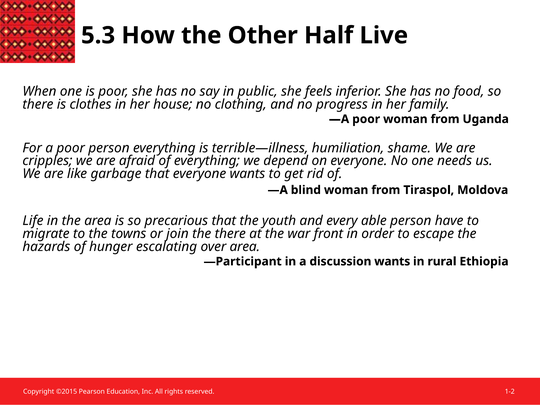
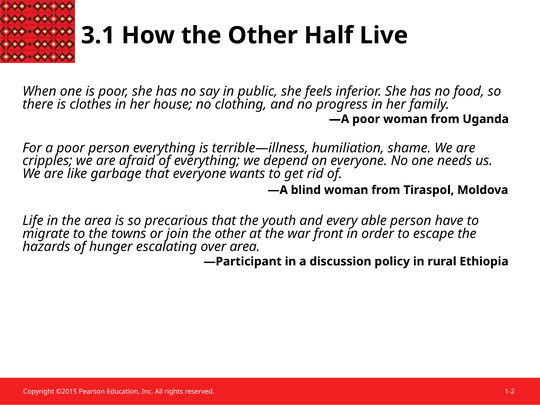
5.3: 5.3 -> 3.1 (98, 35)
join the there: there -> other (230, 234)
discussion wants: wants -> policy (392, 261)
